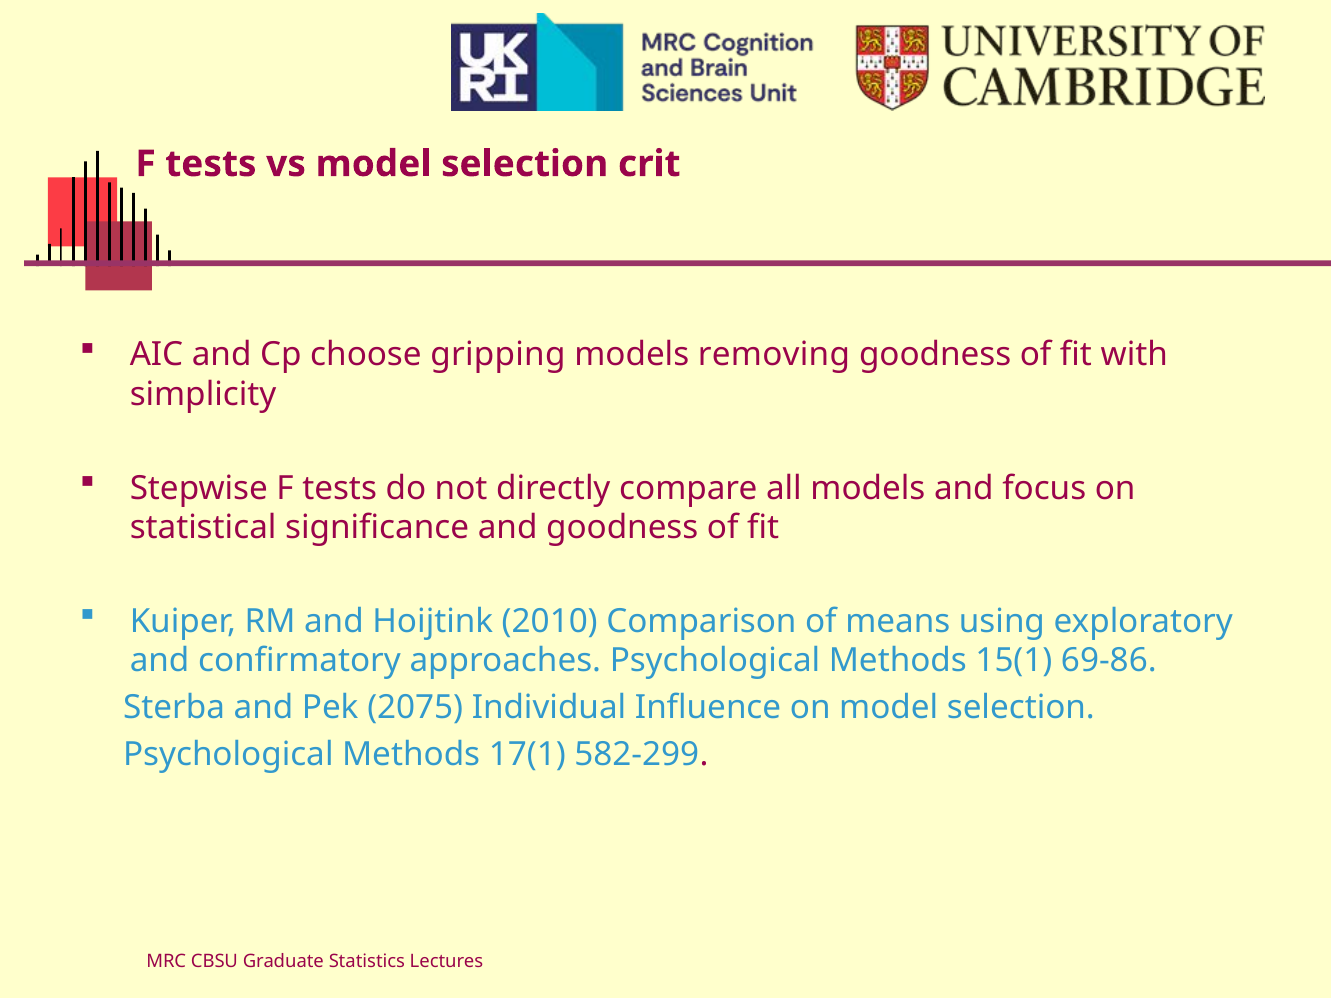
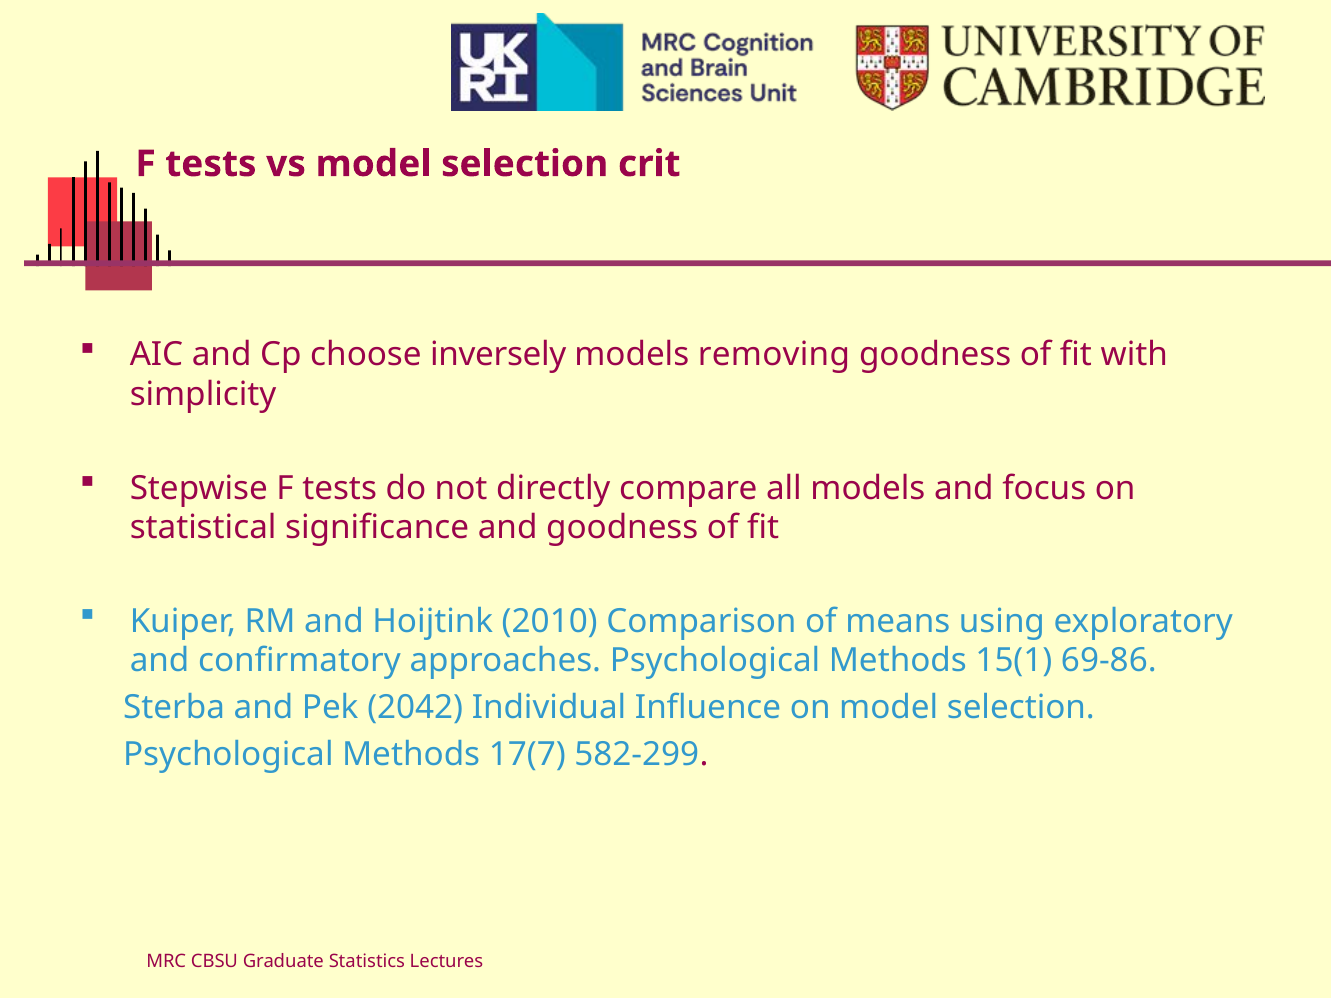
gripping: gripping -> inversely (498, 355)
2075: 2075 -> 2042 (415, 708)
17(1: 17(1 -> 17(7 (527, 754)
